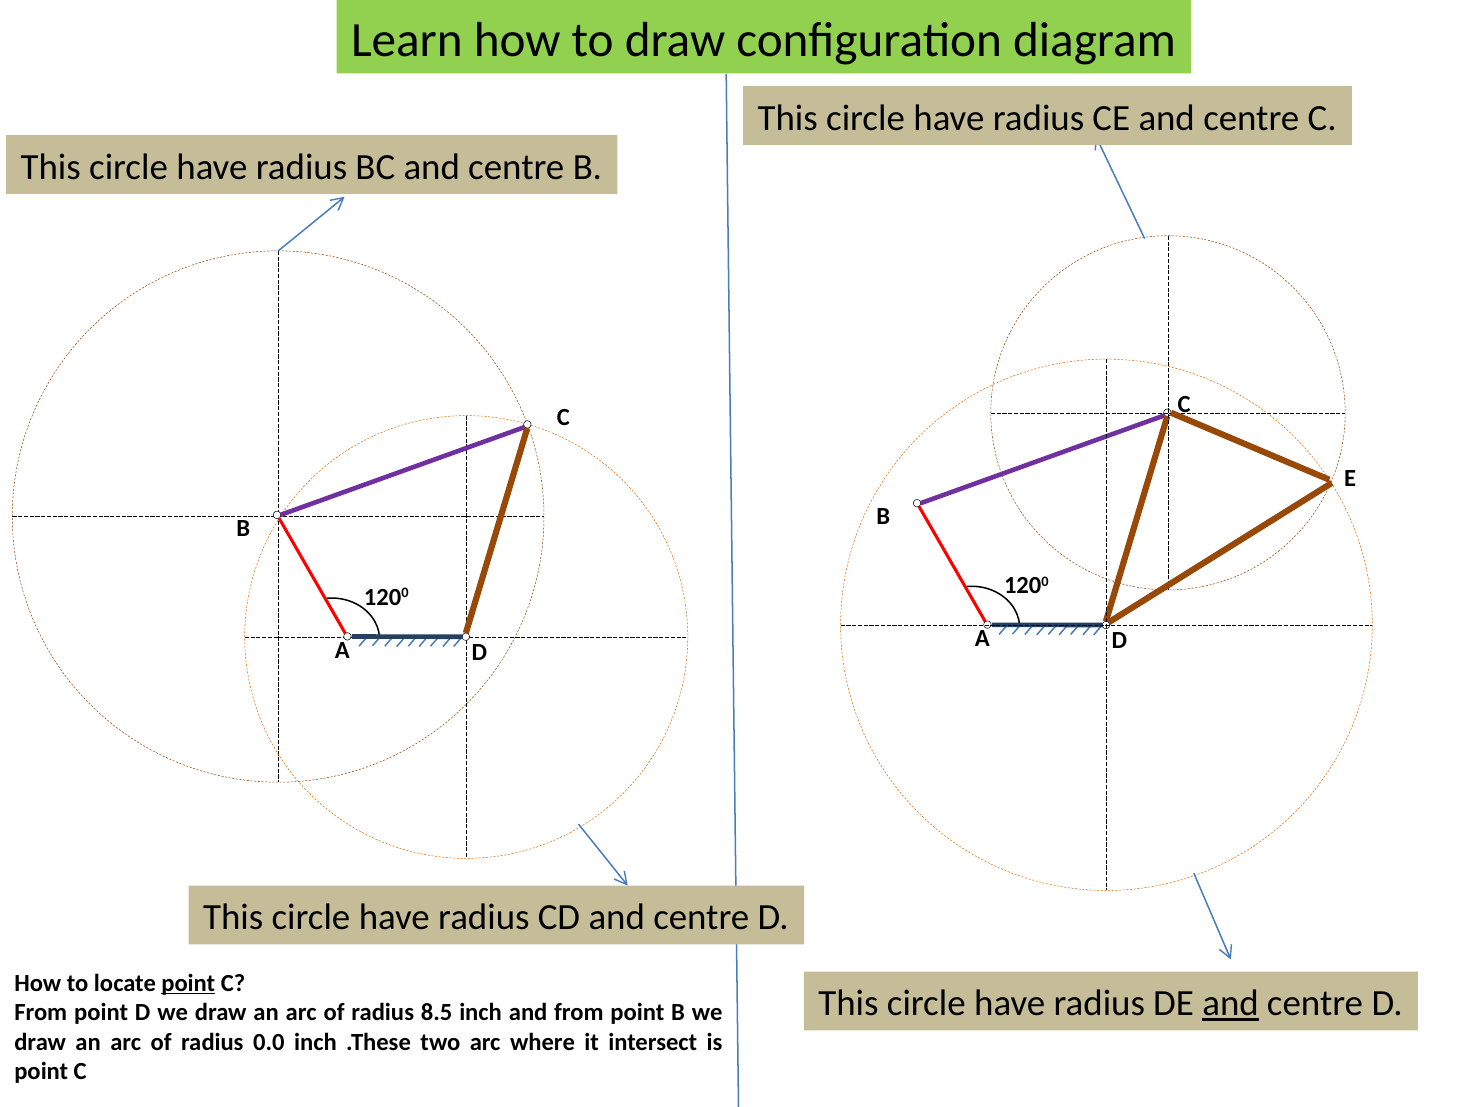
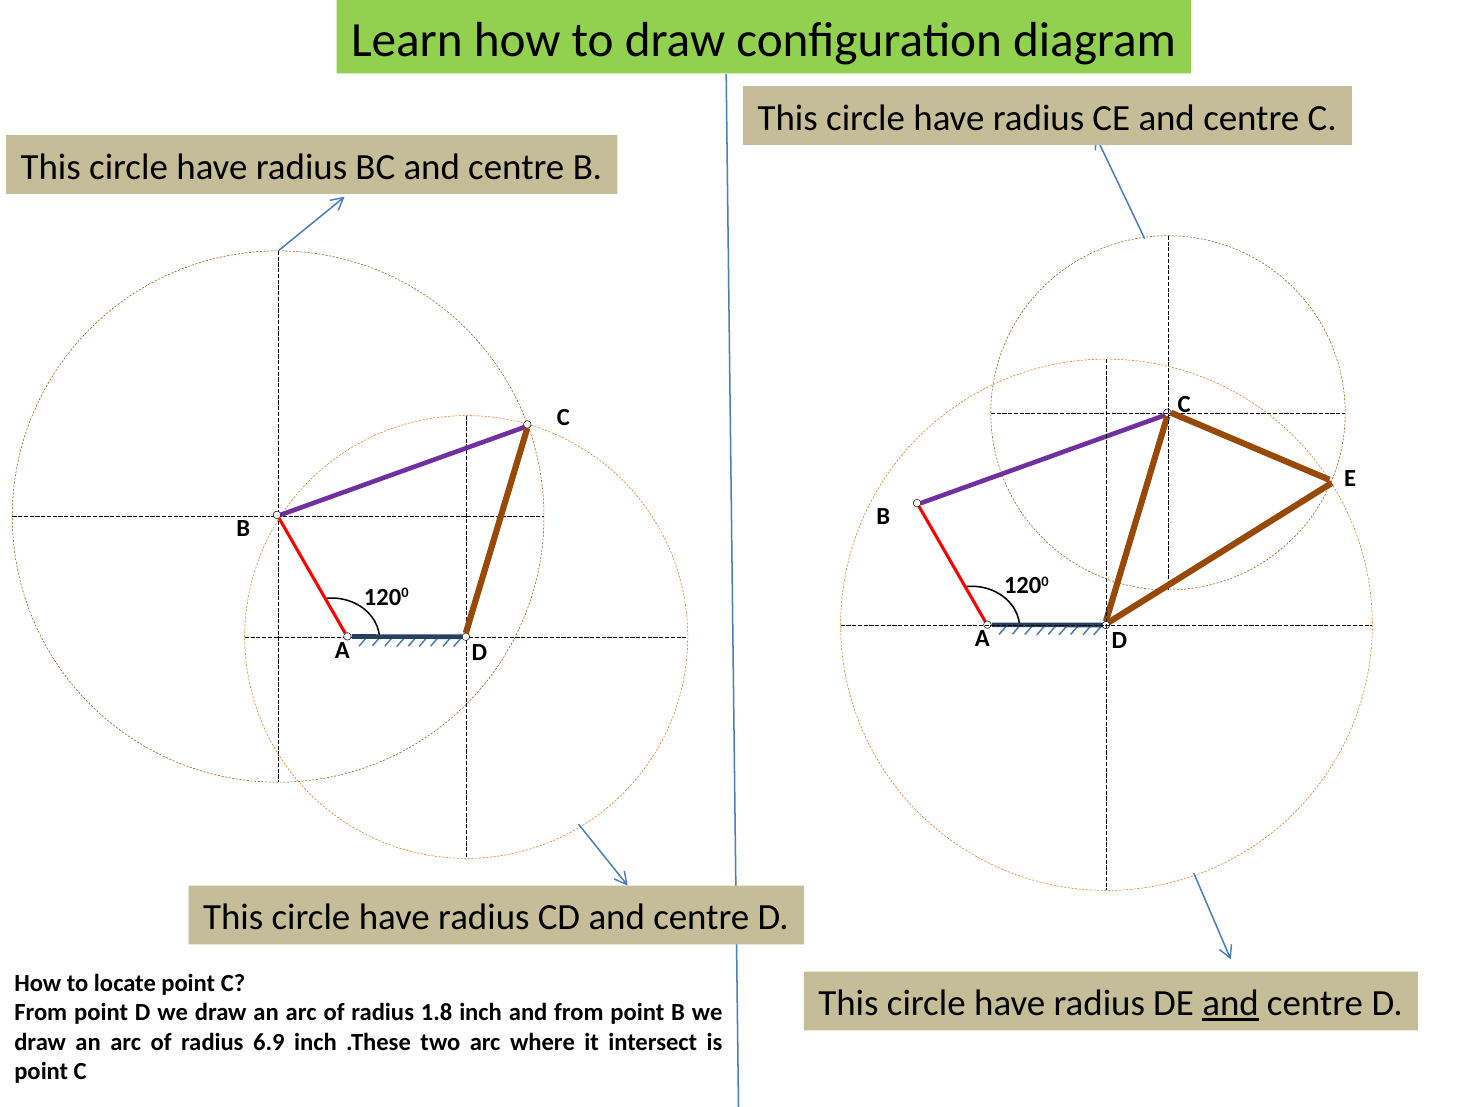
point underline: present -> none (188, 984)
8.5: 8.5 -> 1.8 (437, 1013)
0.0: 0.0 -> 6.9 (269, 1043)
